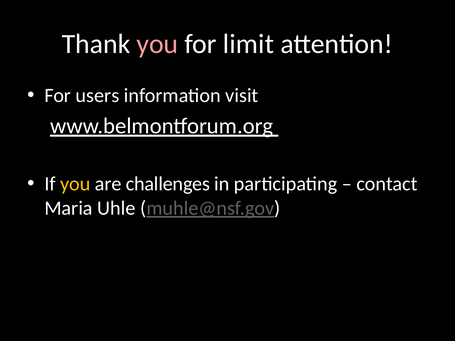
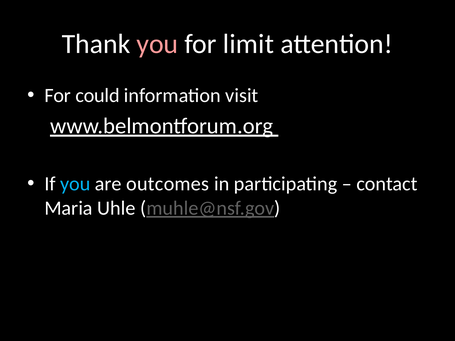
users: users -> could (98, 95)
you colour: yellow -> light blue (75, 184)
challenges: challenges -> outcomes (168, 184)
